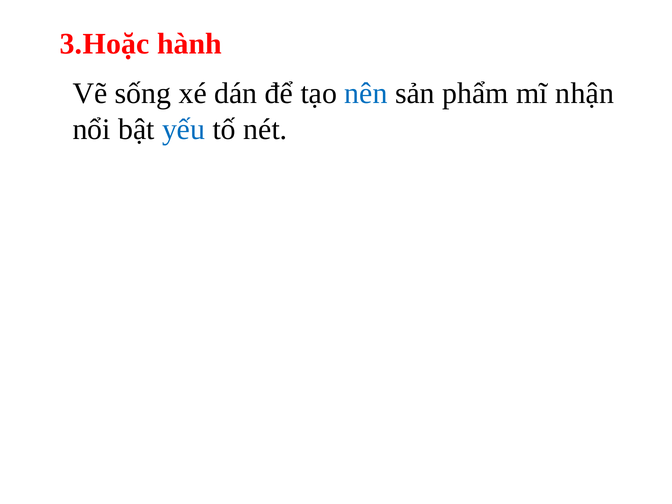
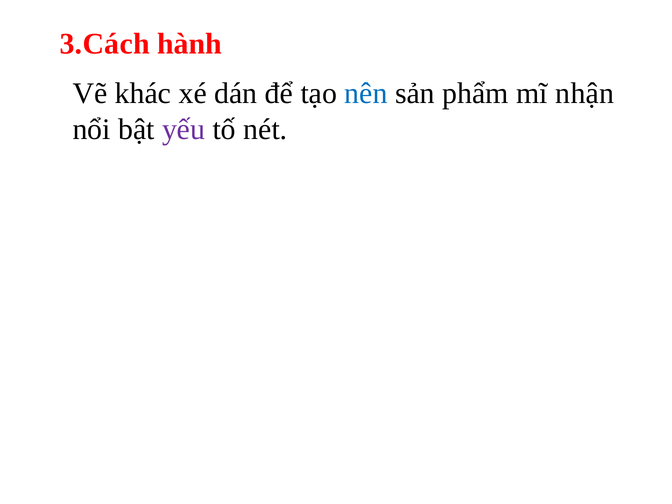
3.Hoặc: 3.Hoặc -> 3.Cách (105, 44)
sống: sống -> khác (143, 93)
yếu colour: blue -> purple (184, 129)
